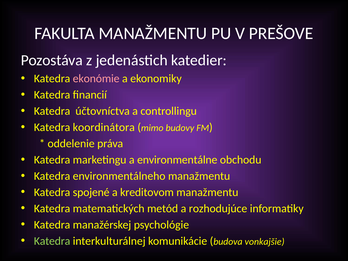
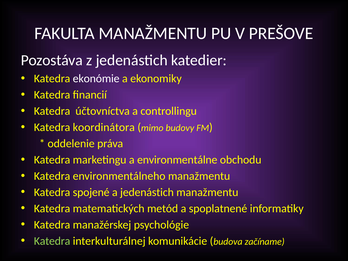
ekonómie colour: pink -> white (96, 79)
a kreditovom: kreditovom -> jedenástich (147, 192)
rozhodujúce: rozhodujúce -> spoplatnené (218, 209)
vonkajšie: vonkajšie -> začíname (265, 242)
